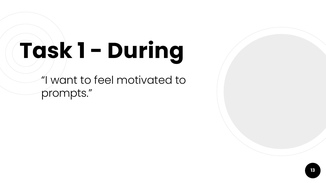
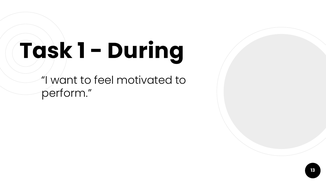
prompts: prompts -> perform (67, 93)
